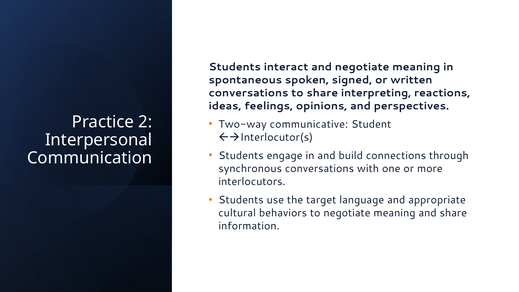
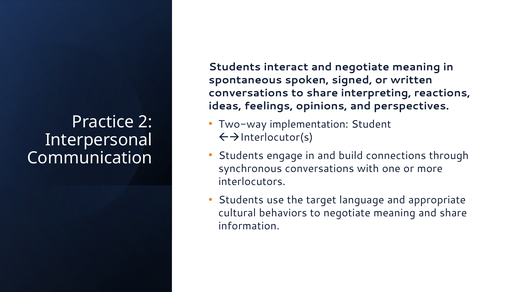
communicative: communicative -> implementation (309, 124)
